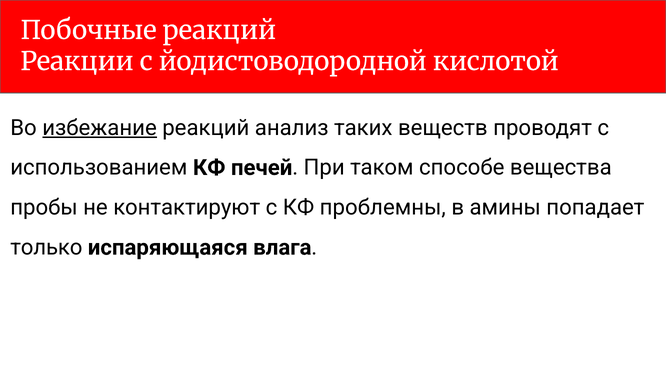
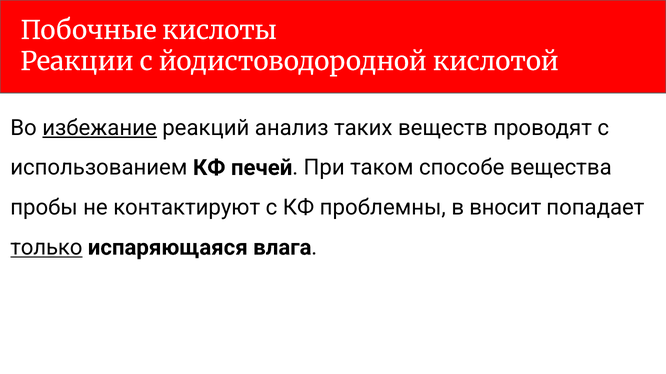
Побочные реакций: реакций -> кислоты (220, 31)
амины: амины -> вносит (505, 208)
только underline: none -> present (46, 248)
